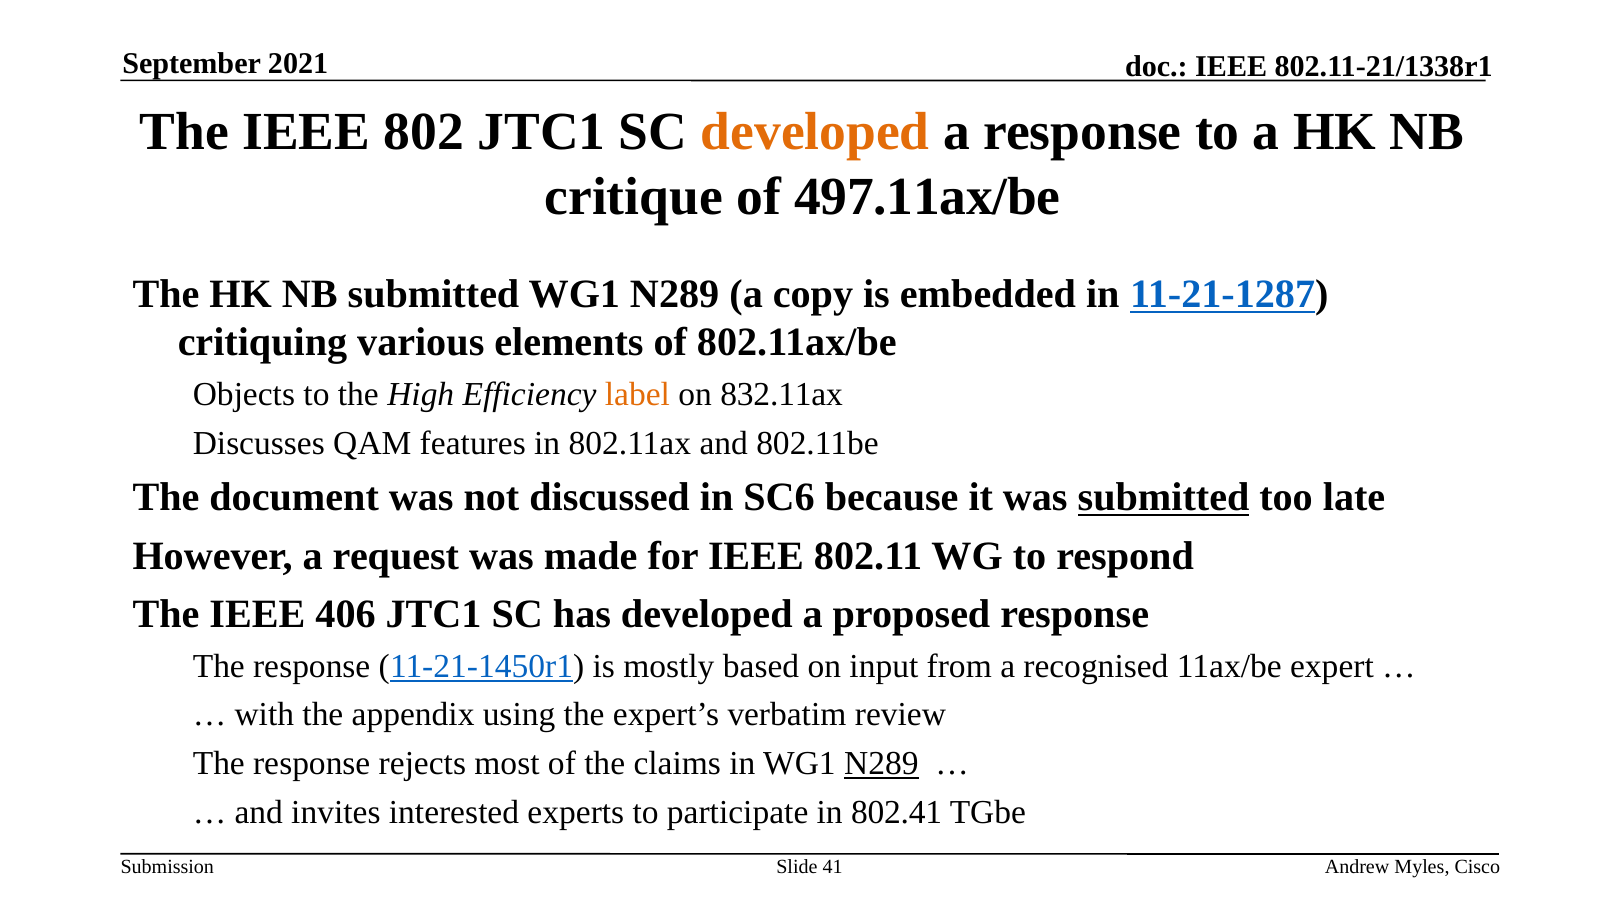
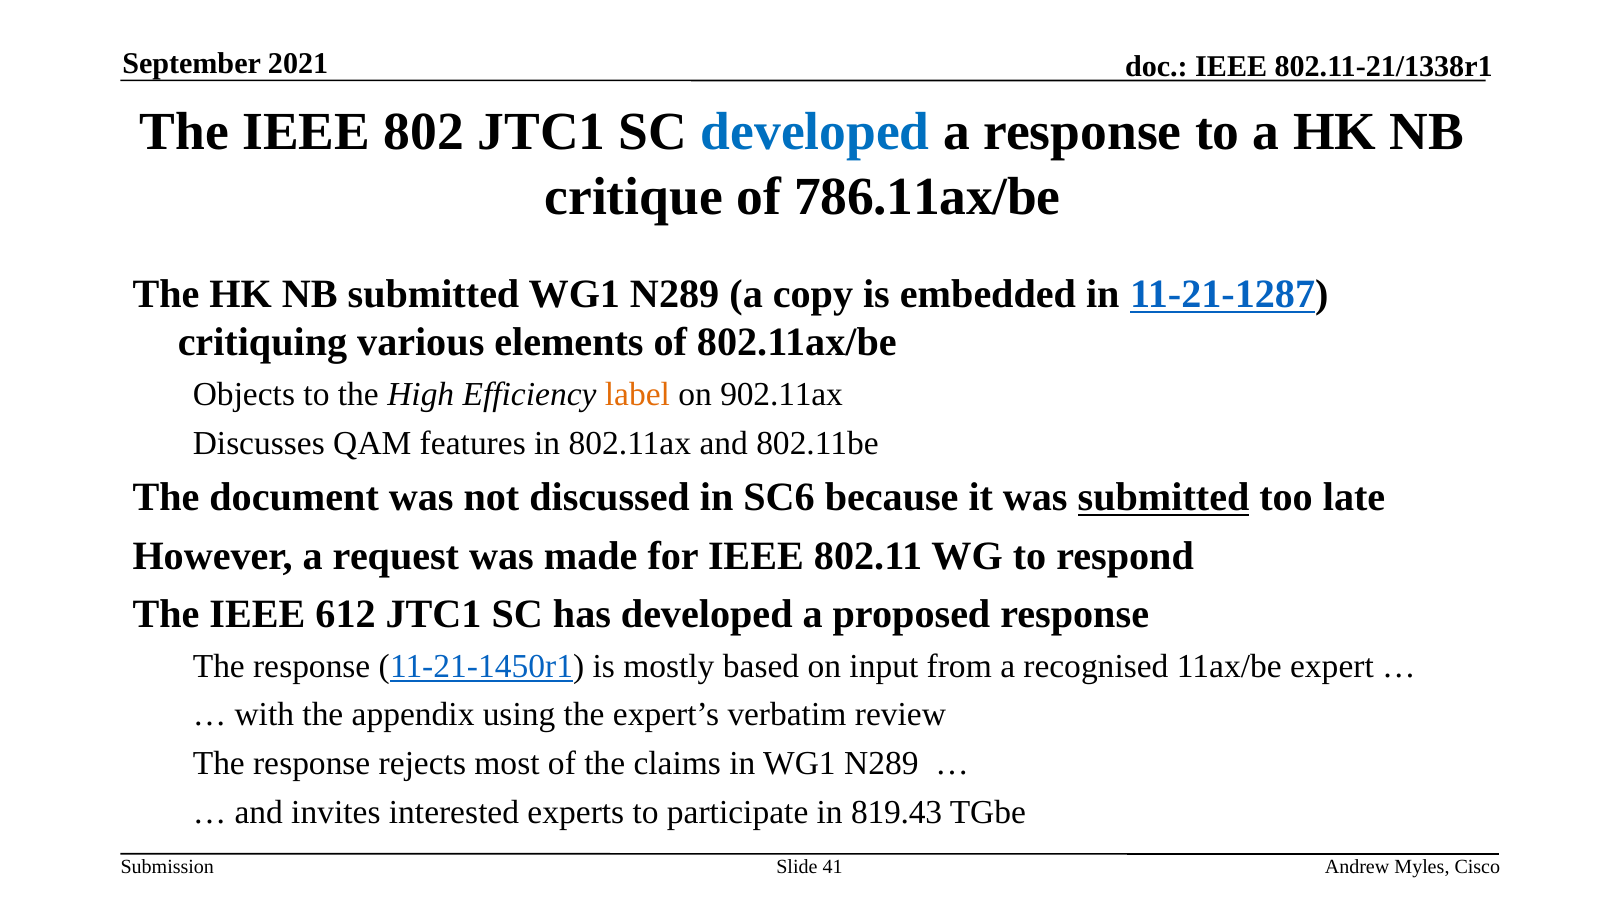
developed colour: orange -> blue (815, 132)
497.11ax/be: 497.11ax/be -> 786.11ax/be (927, 196)
832.11ax: 832.11ax -> 902.11ax (782, 394)
406: 406 -> 612 (346, 614)
N289 underline: present -> none (881, 763)
802.41: 802.41 -> 819.43 (897, 811)
